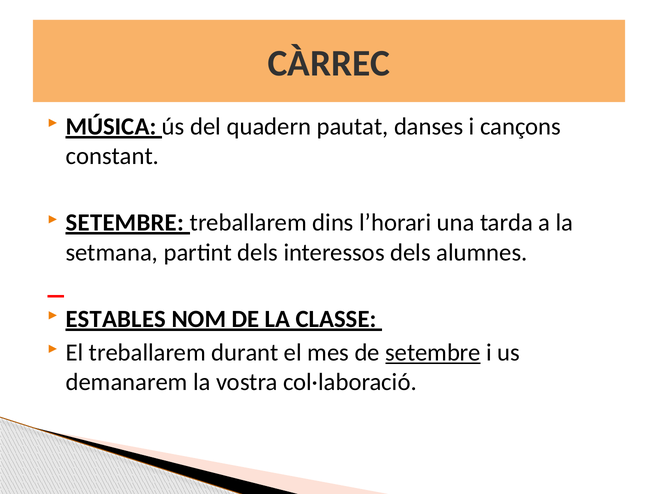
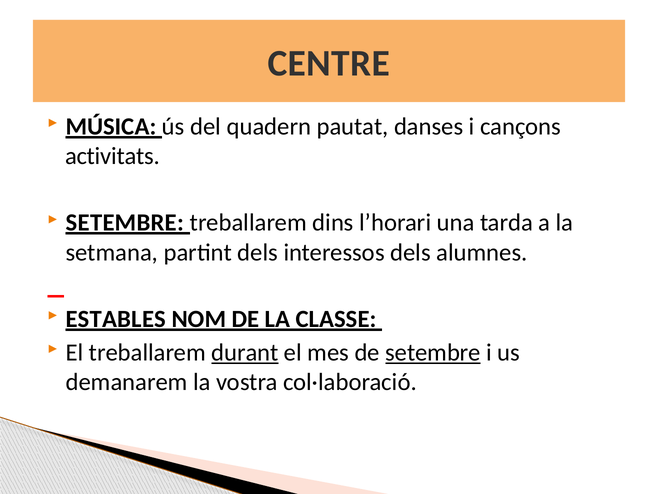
CÀRREC: CÀRREC -> CENTRE (329, 63)
constant: constant -> activitats (113, 156)
durant underline: none -> present (245, 352)
